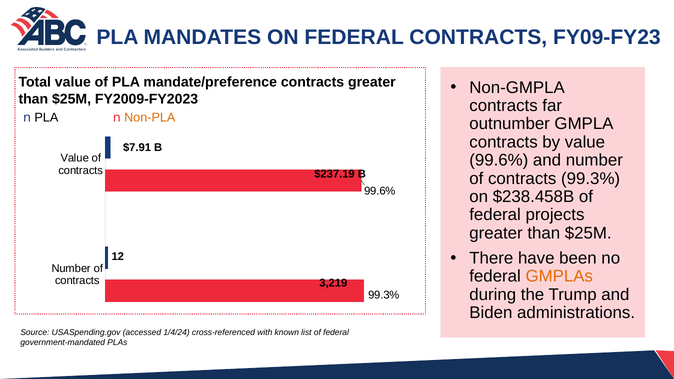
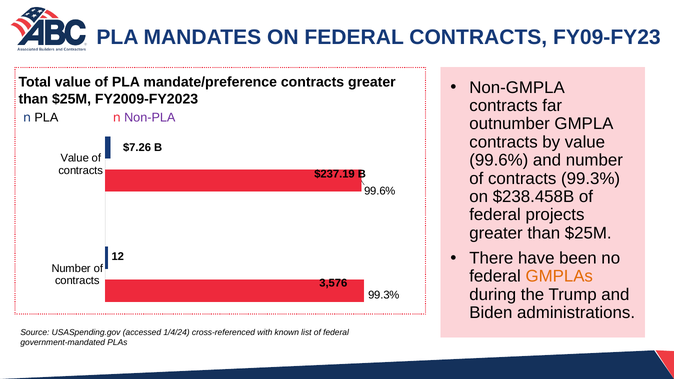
Non-PLA colour: orange -> purple (150, 118)
$7.91: $7.91 -> $7.26 (137, 148)
3,219: 3,219 -> 3,576 (333, 283)
